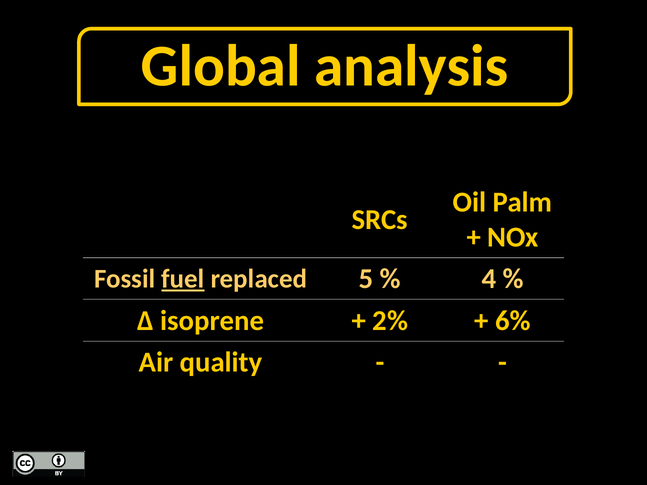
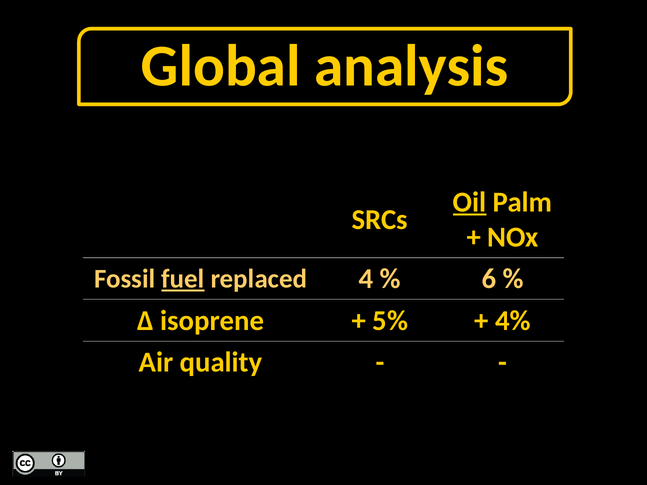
Oil underline: none -> present (470, 202)
5: 5 -> 4 (366, 279)
4: 4 -> 6 (489, 279)
2%: 2% -> 5% (390, 321)
6%: 6% -> 4% (513, 321)
